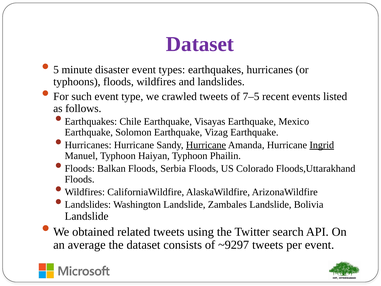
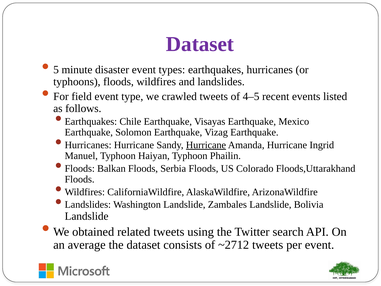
such: such -> field (82, 96)
7–5: 7–5 -> 4–5 (251, 96)
Ingrid underline: present -> none (322, 145)
~9297: ~9297 -> ~2712 (234, 245)
